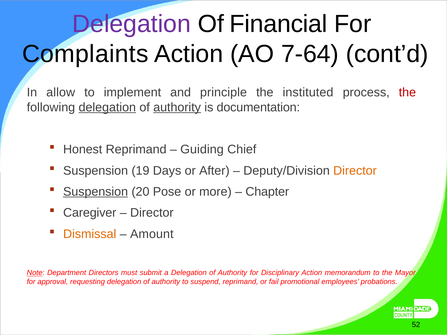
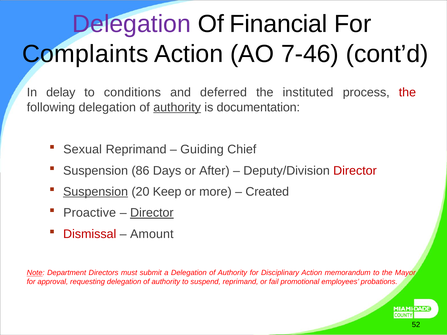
7-64: 7-64 -> 7-46 (310, 54)
allow: allow -> delay (61, 93)
implement: implement -> conditions (132, 93)
principle: principle -> deferred (224, 93)
delegation underline: present -> none (107, 107)
Honest: Honest -> Sexual (83, 150)
19: 19 -> 86 (140, 171)
Director colour: orange -> red (355, 171)
Pose: Pose -> Keep (167, 192)
Chapter: Chapter -> Created (267, 192)
Caregiver: Caregiver -> Proactive (90, 213)
Director underline: none -> present (152, 213)
Dismissal colour: orange -> red (90, 234)
